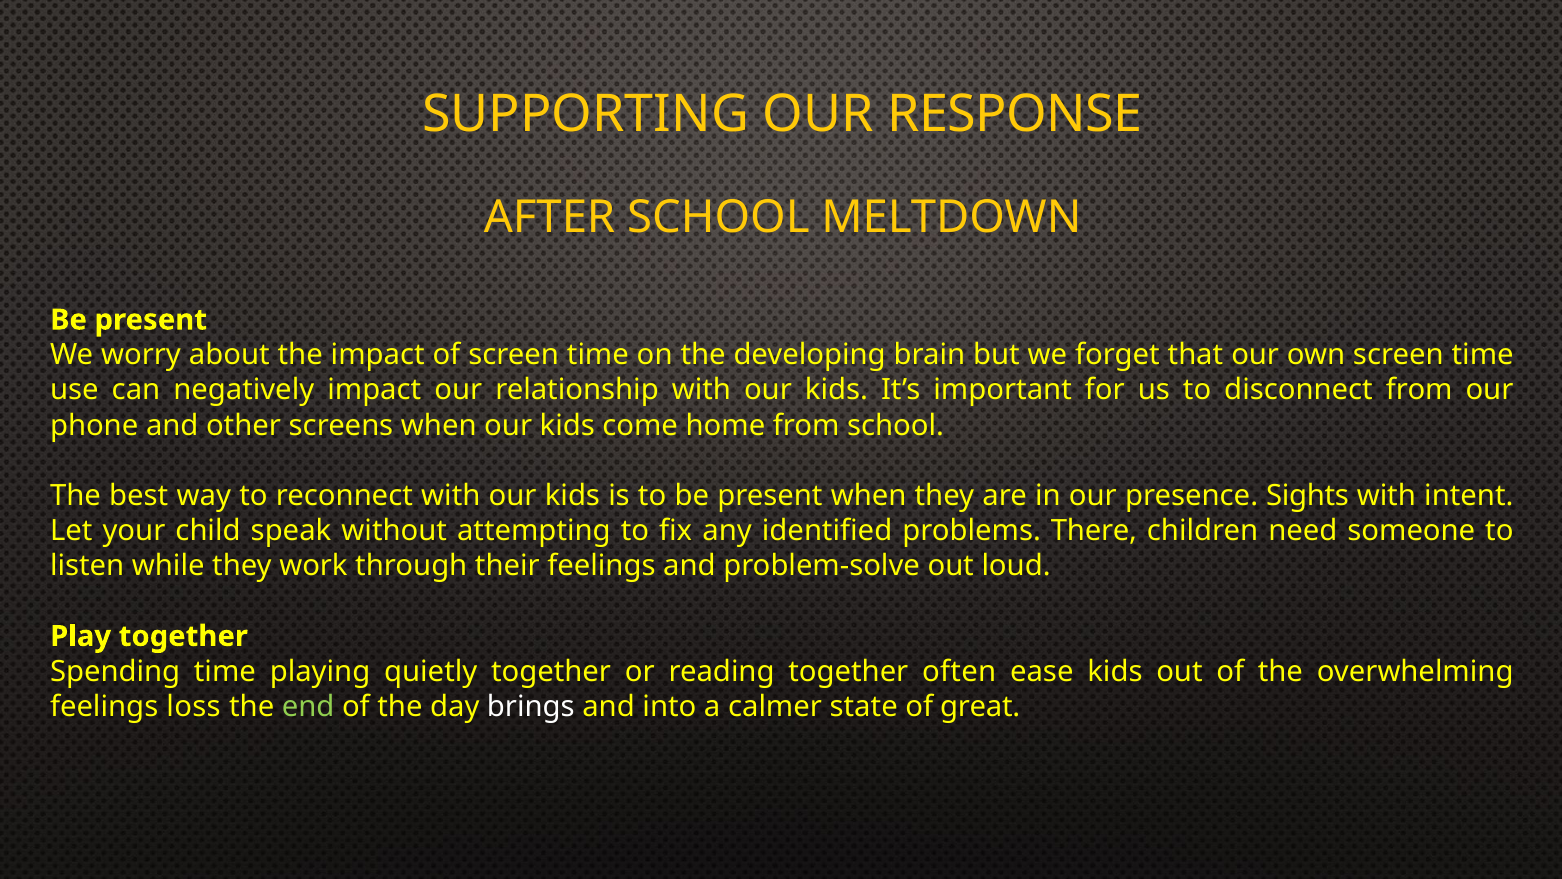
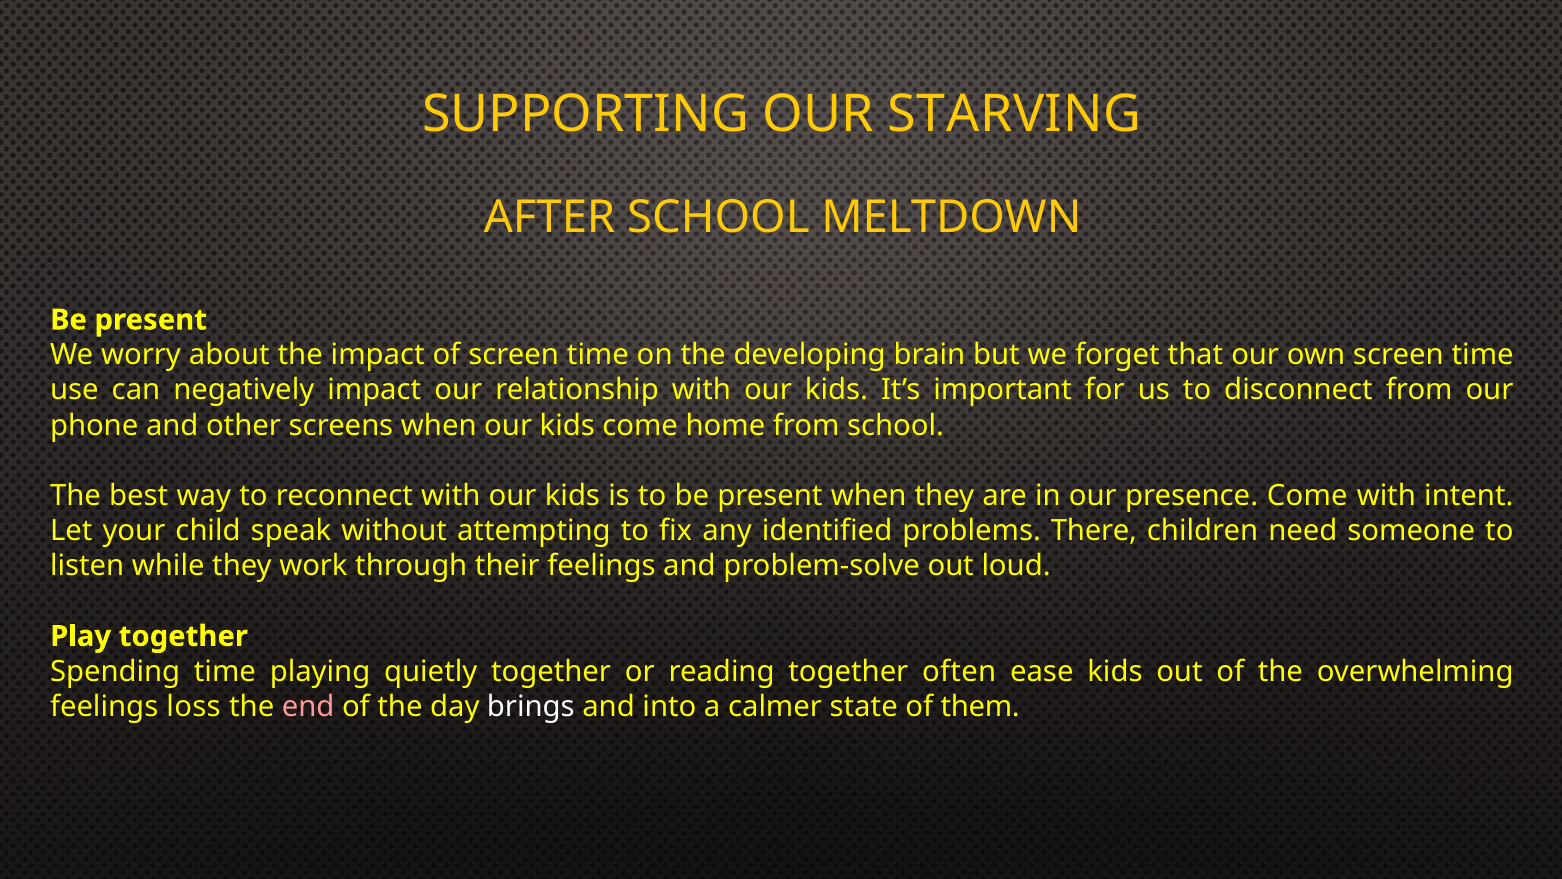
RESPONSE: RESPONSE -> STARVING (1014, 114)
presence Sights: Sights -> Come (1307, 495)
end colour: light green -> pink (308, 706)
great: great -> them (980, 706)
